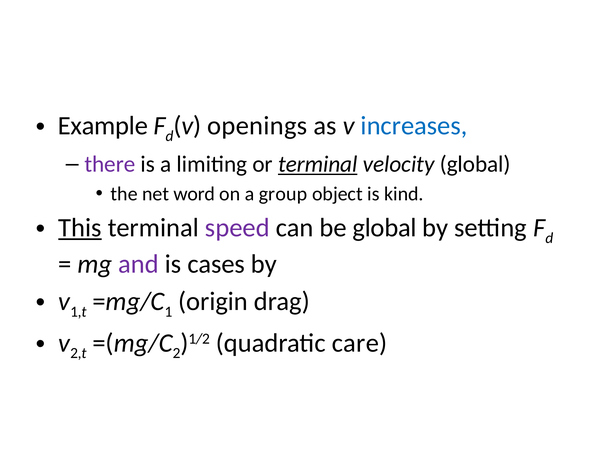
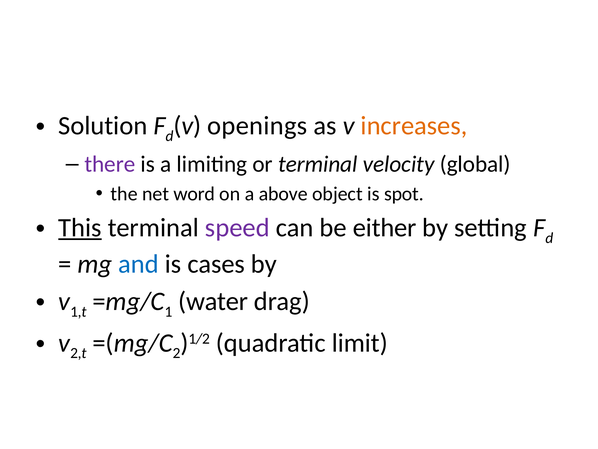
Example: Example -> Solution (103, 125)
increases colour: blue -> orange (414, 125)
terminal underline: present -> none (318, 164)
group: group -> above (283, 194)
kind: kind -> spot (404, 194)
be global: global -> either (385, 227)
and colour: purple -> blue (139, 264)
origin: origin -> water (213, 301)
care: care -> limit (360, 343)
